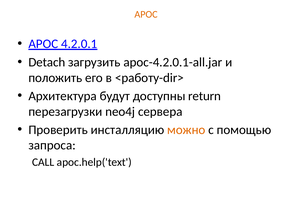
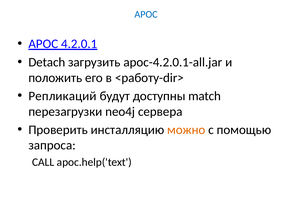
APOC colour: orange -> blue (146, 14)
Архитектура: Архитектура -> Репликаций (63, 96)
return: return -> match (205, 96)
